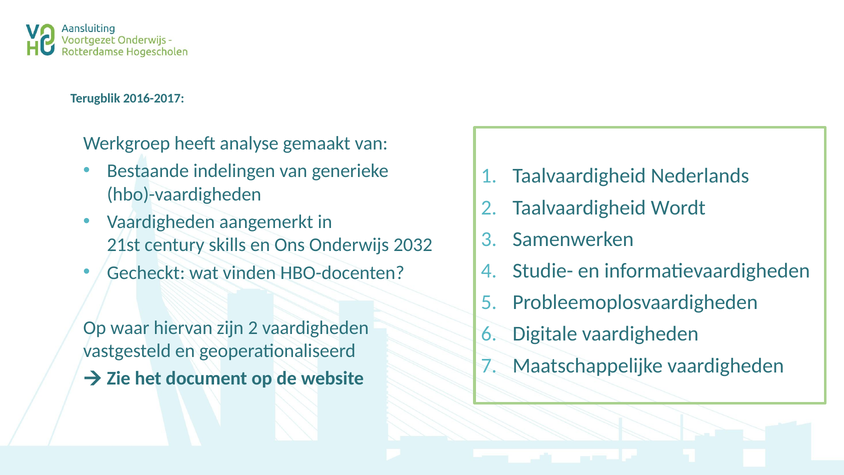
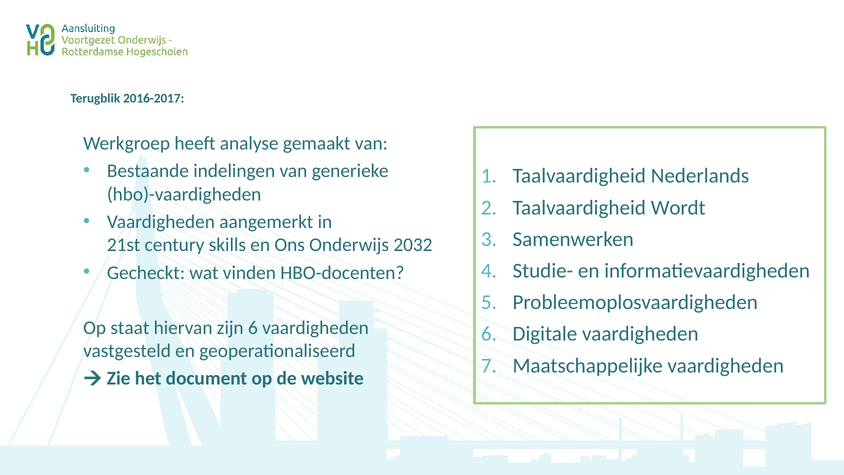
waar: waar -> staat (130, 328)
zijn 2: 2 -> 6 (253, 328)
